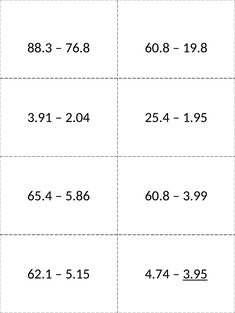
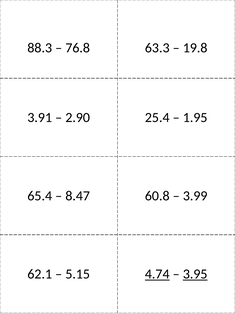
76.8 60.8: 60.8 -> 63.3 (157, 48)
2.04: 2.04 -> 2.90 (78, 118)
5.86: 5.86 -> 8.47 (78, 196)
4.74 underline: none -> present (157, 274)
